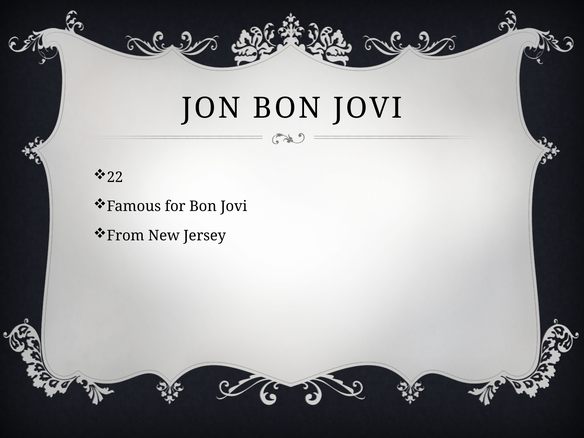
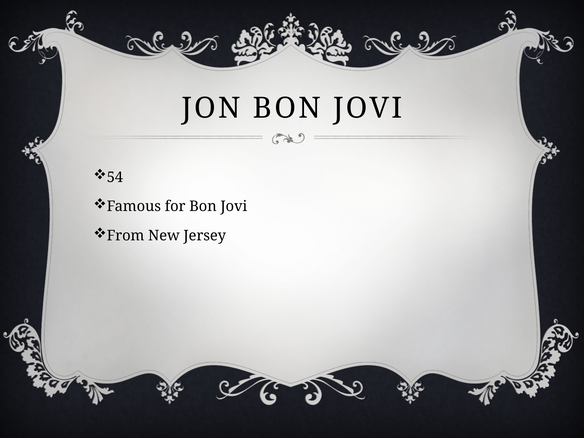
22: 22 -> 54 (115, 177)
